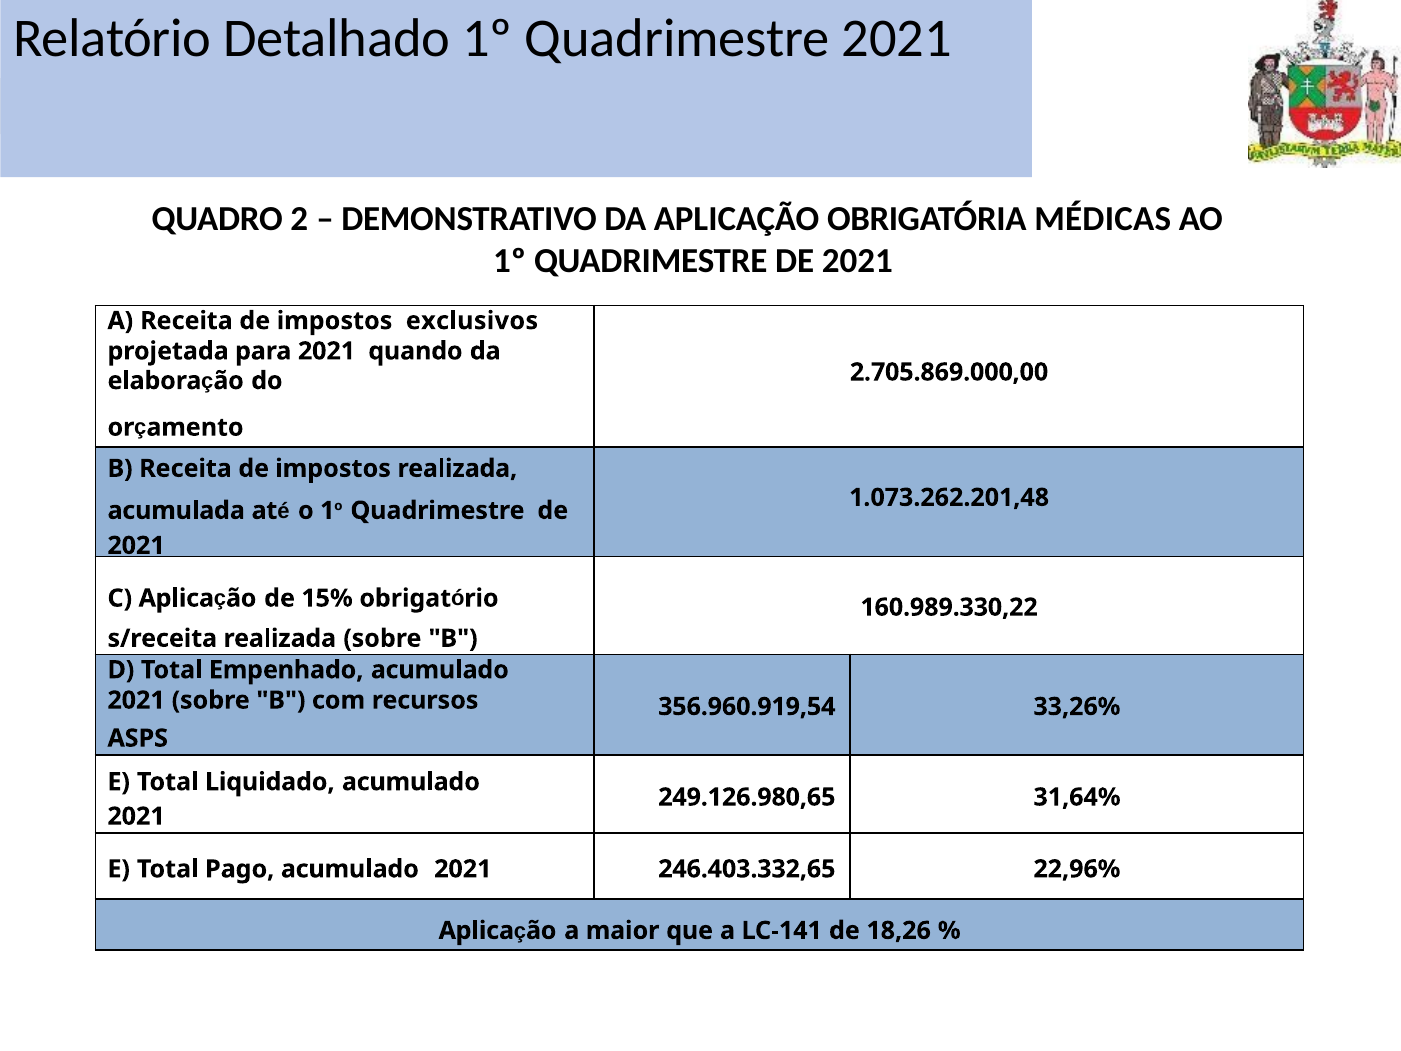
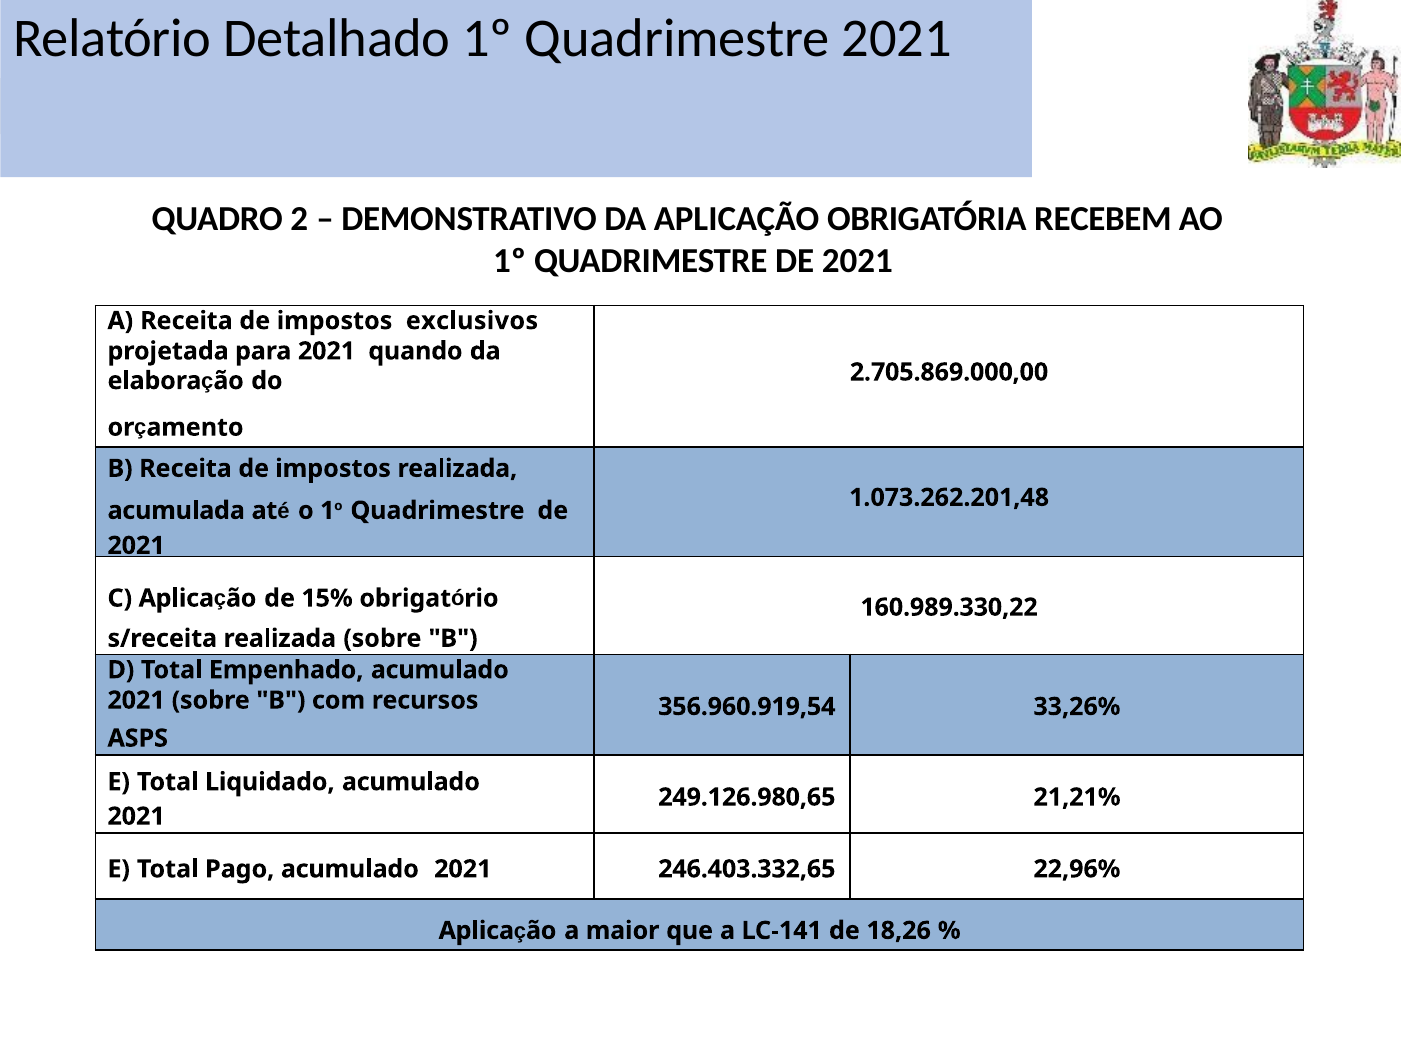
MÉDICAS: MÉDICAS -> RECEBEM (1103, 219)
31,64%: 31,64% -> 21,21% (1077, 797)
